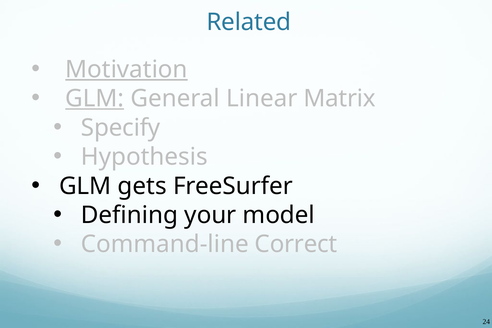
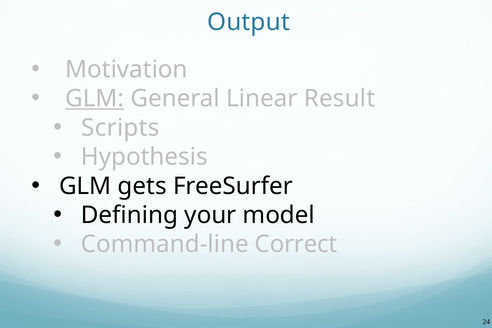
Related: Related -> Output (249, 22)
Motivation underline: present -> none (126, 69)
Matrix: Matrix -> Result (339, 99)
Specify: Specify -> Scripts (120, 128)
